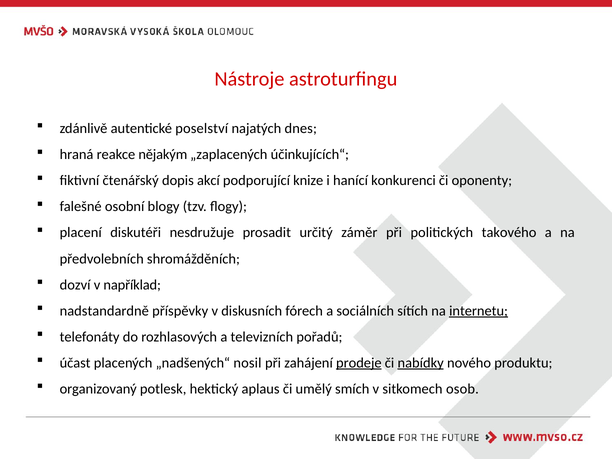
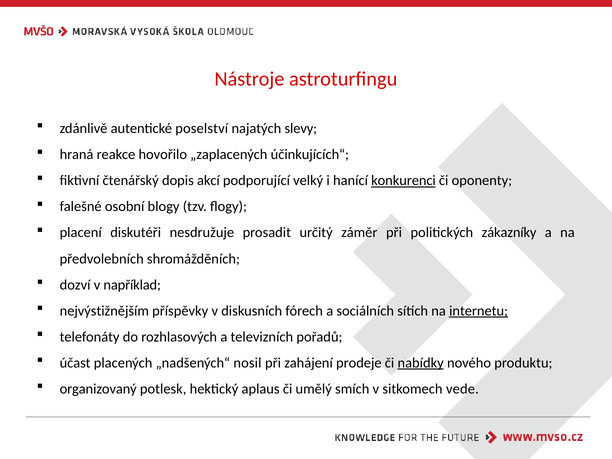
dnes: dnes -> slevy (301, 129)
nějakým: nějakým -> hovořilo (163, 155)
knize: knize -> velký (308, 181)
konkurenci underline: none -> present (403, 181)
takového: takového -> zákazníky (509, 233)
nadstandardně: nadstandardně -> nejvýstižnějším (104, 311)
prodeje underline: present -> none (359, 363)
osob: osob -> vede (462, 389)
